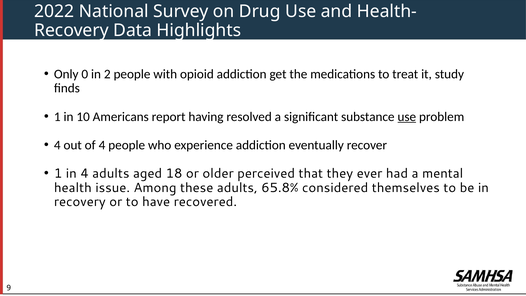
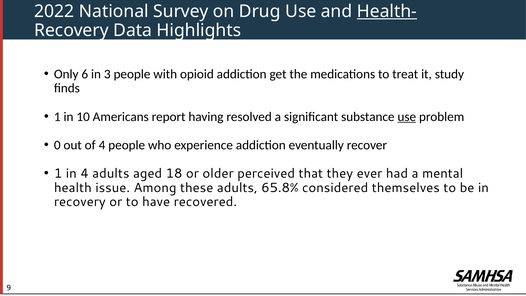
Health- underline: none -> present (387, 11)
0: 0 -> 6 (85, 74)
2: 2 -> 3 (107, 74)
4: 4 -> 0 (57, 145)
